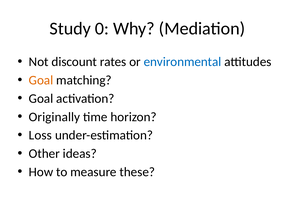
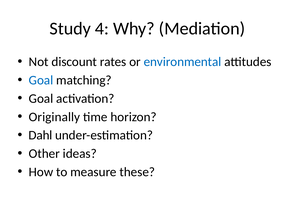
0: 0 -> 4 (102, 29)
Goal colour: orange -> blue (41, 80)
Loss: Loss -> Dahl (40, 135)
